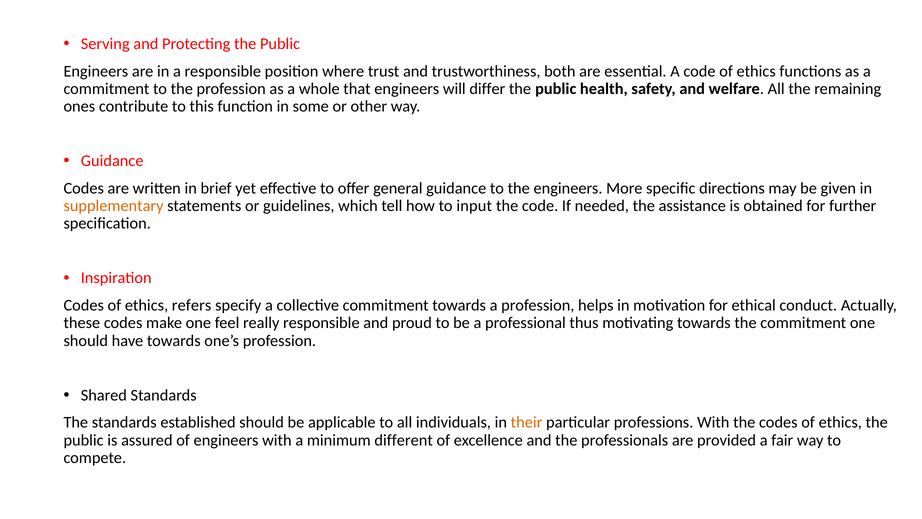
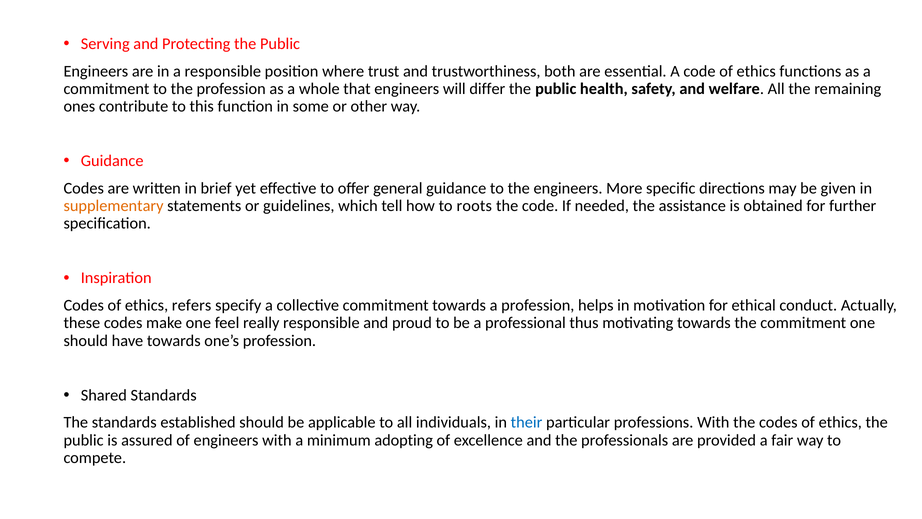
input: input -> roots (474, 206)
their colour: orange -> blue (527, 422)
different: different -> adopting (404, 440)
